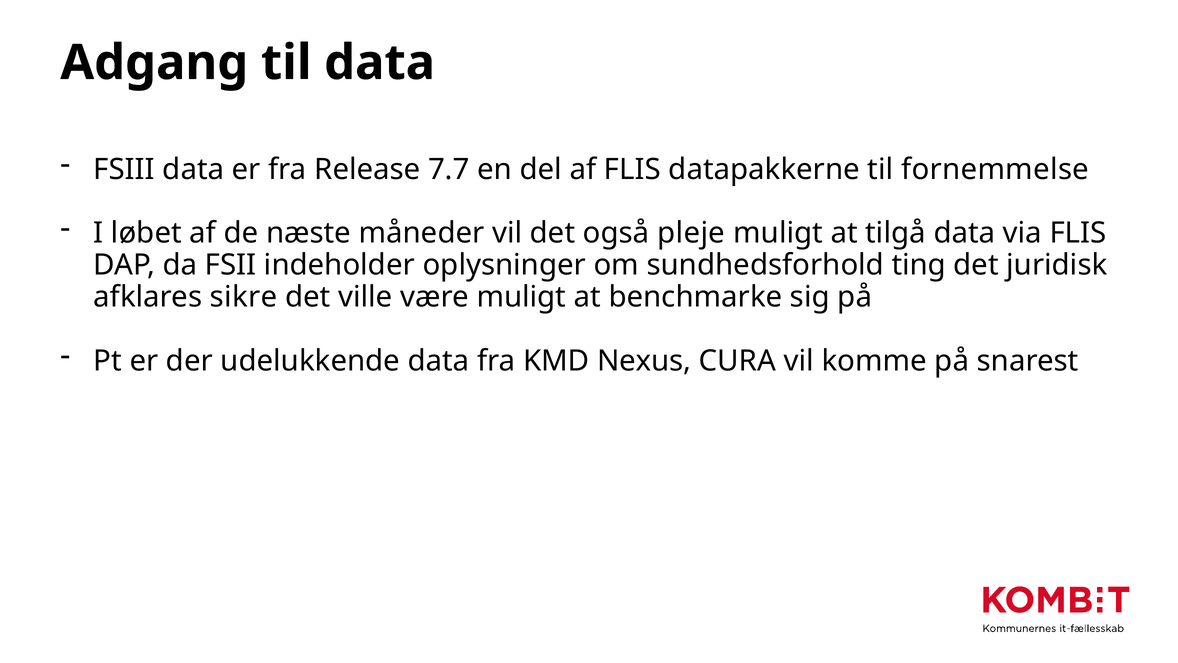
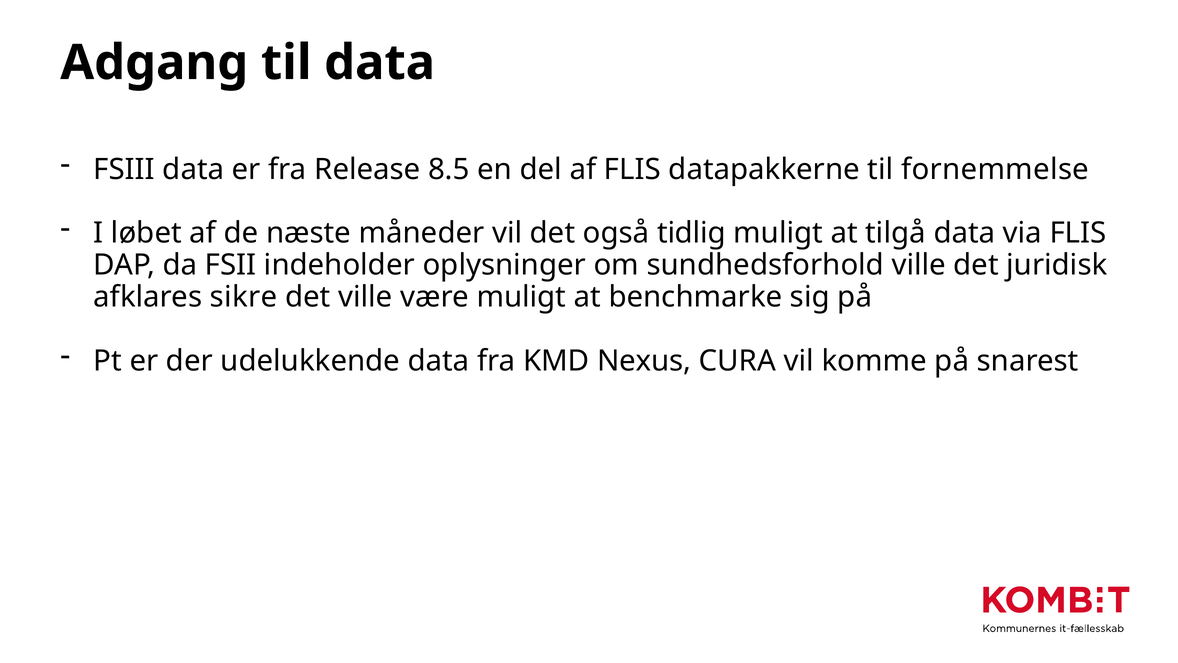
7.7: 7.7 -> 8.5 (449, 169)
pleje: pleje -> tidlig (691, 233)
sundhedsforhold ting: ting -> ville (919, 265)
